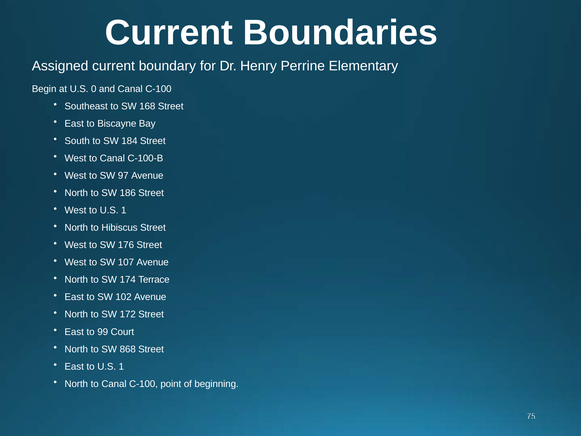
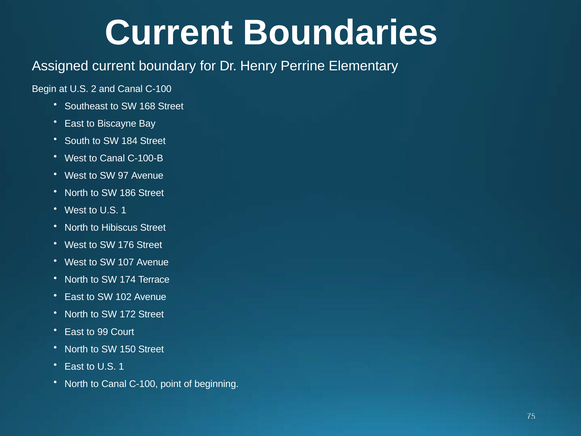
0: 0 -> 2 (94, 89)
868: 868 -> 150 (128, 349)
